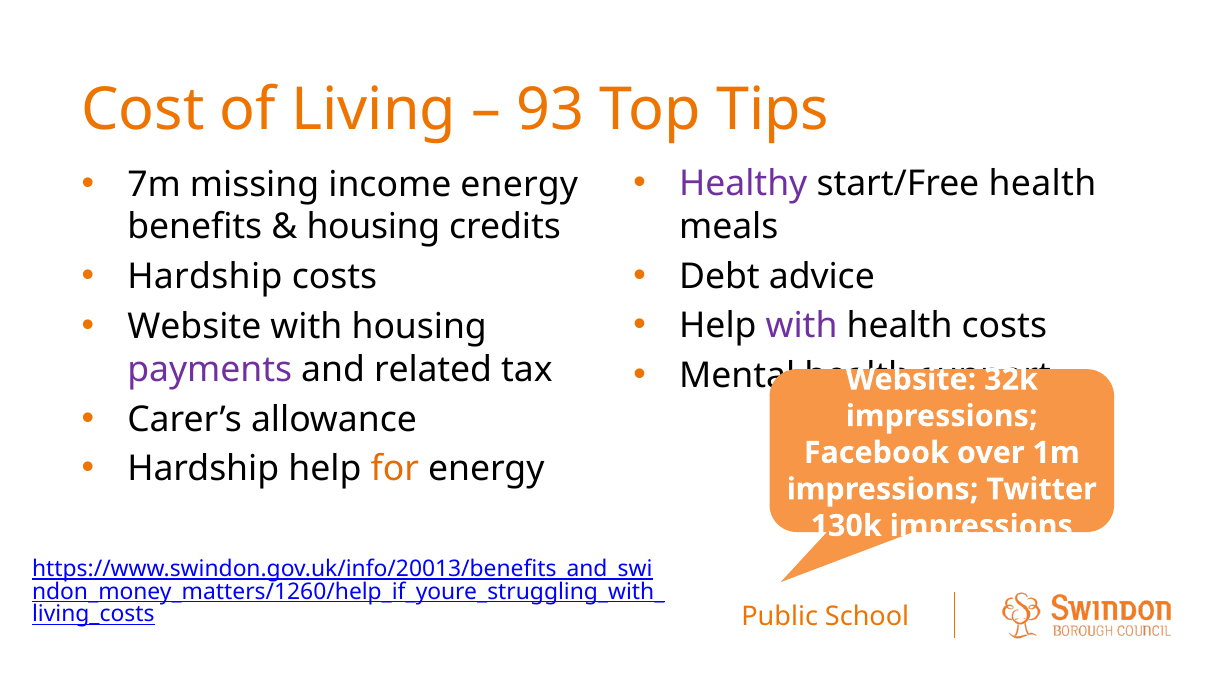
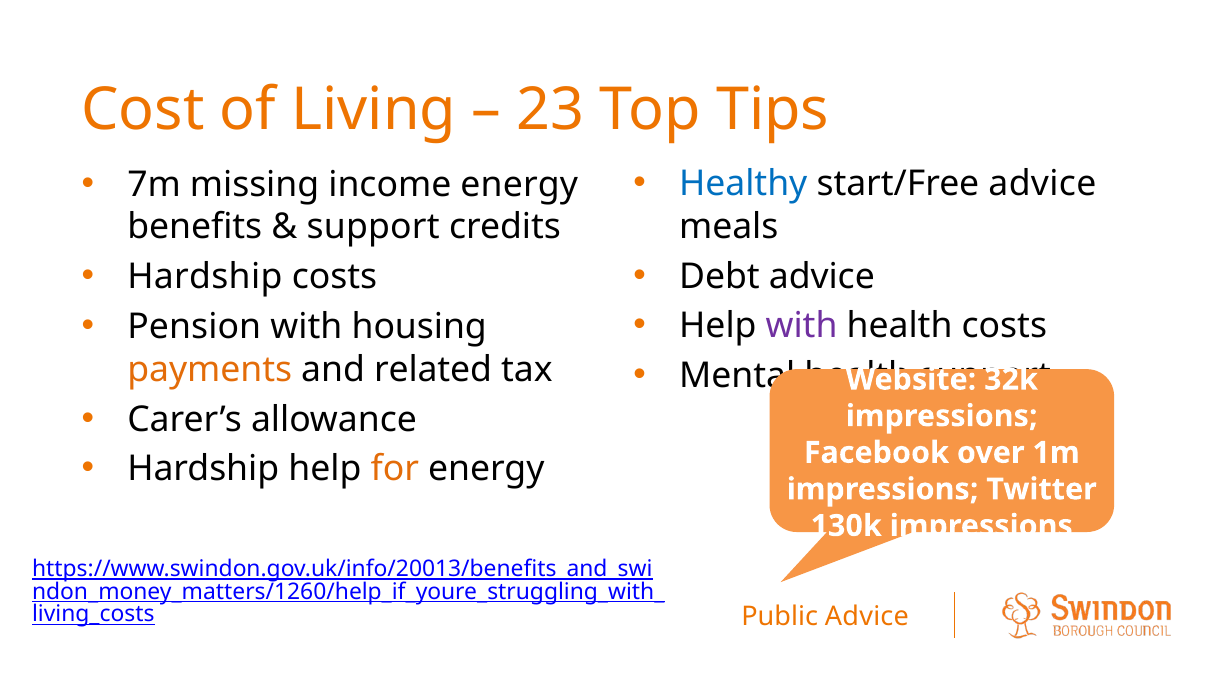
93: 93 -> 23 (550, 110)
Healthy colour: purple -> blue (743, 184)
start/Free health: health -> advice (1042, 184)
housing: housing -> support (373, 227)
Website: Website -> Pension (194, 327)
payments colour: purple -> orange (210, 369)
School: School -> Advice (867, 617)
